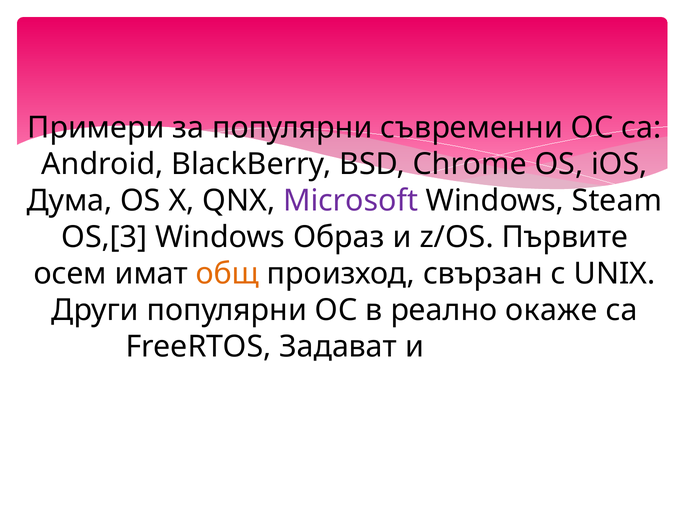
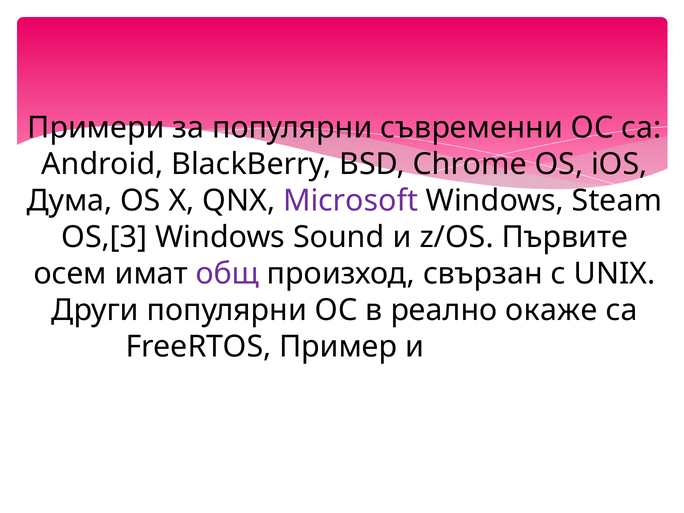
Образ: Образ -> Sound (339, 237)
общ colour: orange -> purple (227, 274)
Задават: Задават -> Пример (338, 347)
